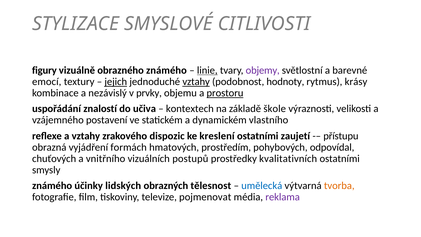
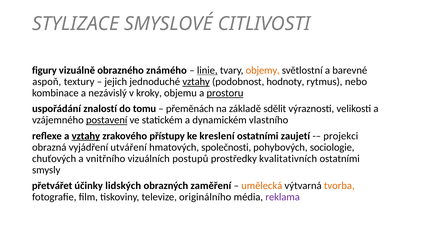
objemy colour: purple -> orange (263, 70)
emocí: emocí -> aspoň (47, 82)
jejich underline: present -> none (116, 82)
krásy: krásy -> nebo (356, 82)
prvky: prvky -> kroky (149, 93)
učiva: učiva -> tomu (145, 109)
kontextech: kontextech -> přeměnách (190, 109)
škole: škole -> sdělit (275, 109)
postavení underline: none -> present (107, 120)
vztahy underline: none -> present (86, 136)
dispozic: dispozic -> přístupy (167, 136)
přístupu: přístupu -> projekci (341, 136)
formách: formách -> utváření (129, 147)
prostředím: prostředím -> společnosti (226, 147)
odpovídal: odpovídal -> sociologie (332, 147)
známého: známého -> přetvářet (52, 186)
tělesnost: tělesnost -> zaměření (211, 186)
umělecká colour: blue -> orange (262, 186)
pojmenovat: pojmenovat -> originálního (205, 197)
